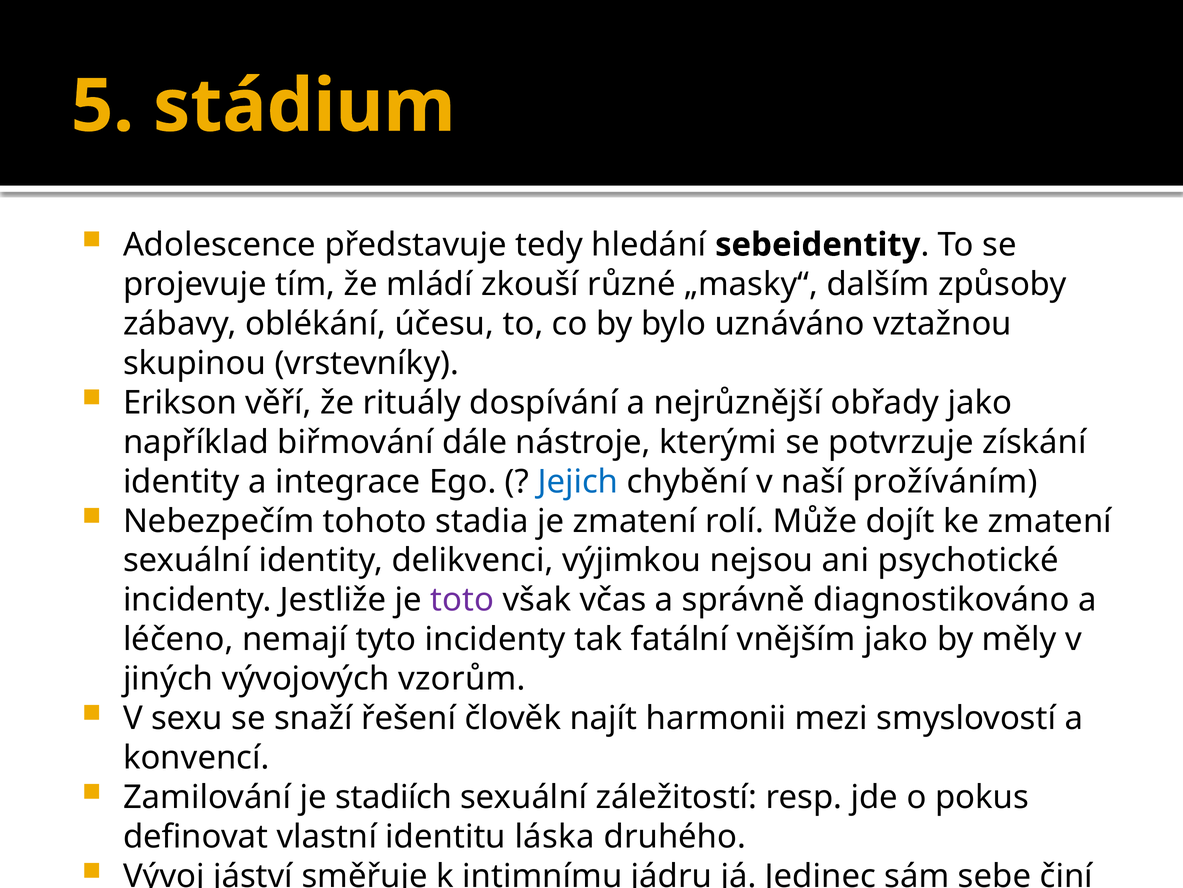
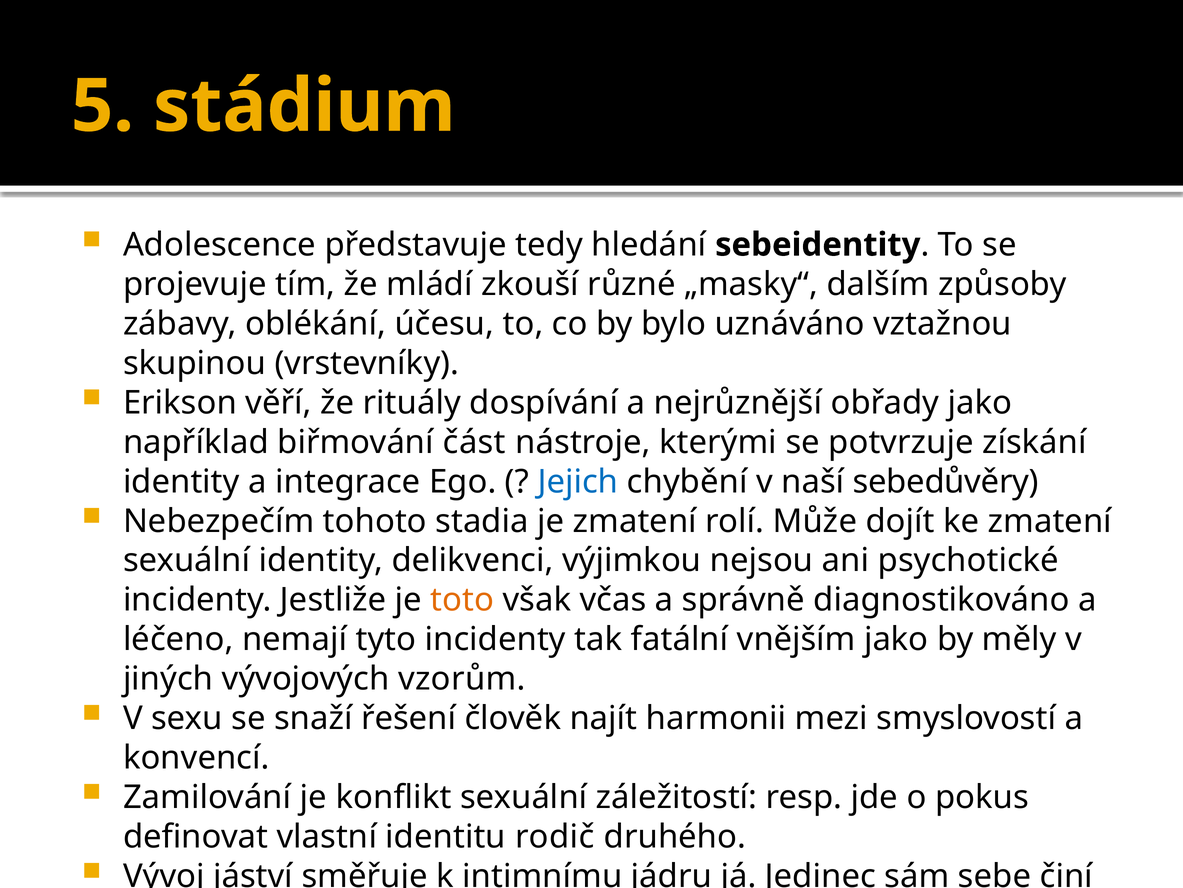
dále: dále -> část (474, 442)
prožíváním: prožíváním -> sebedůvěry (946, 481)
toto colour: purple -> orange (462, 600)
stadiích: stadiích -> konflikt (394, 797)
láska: láska -> rodič (555, 836)
